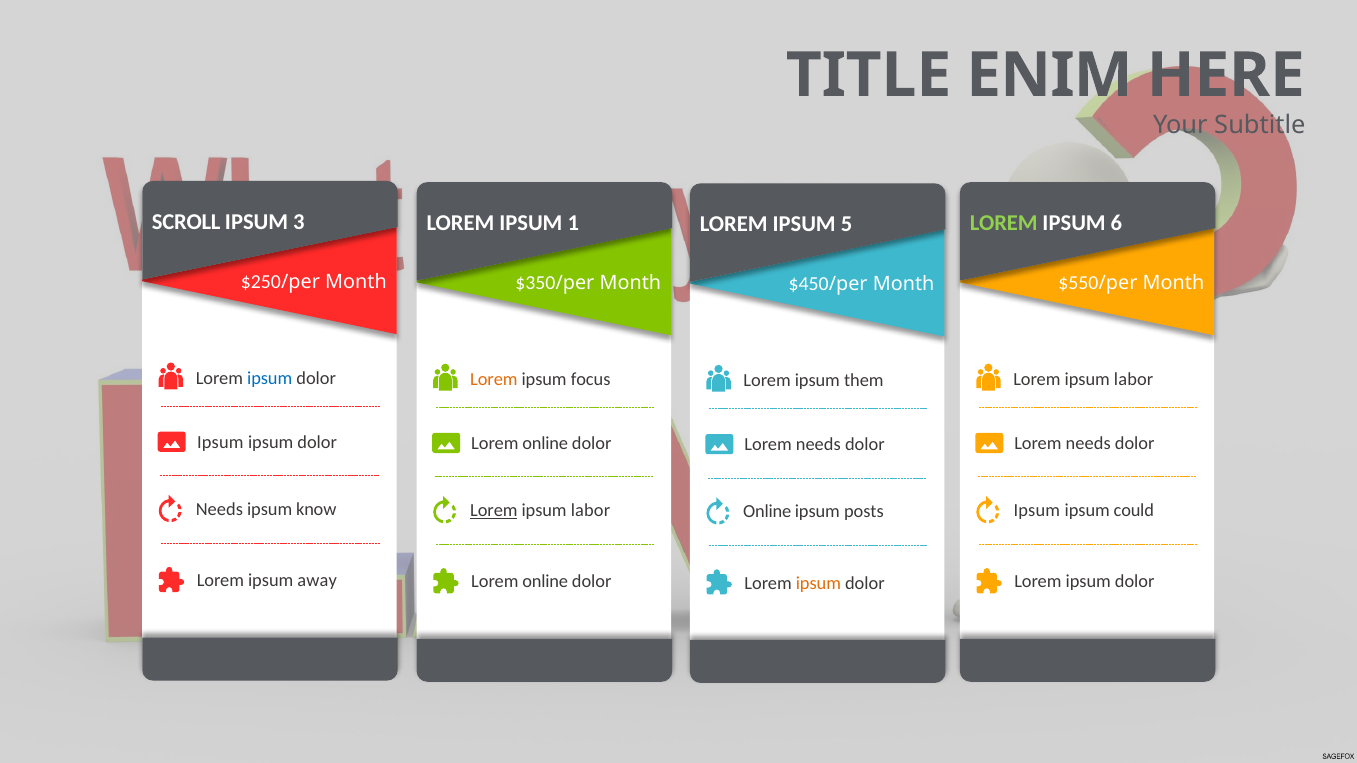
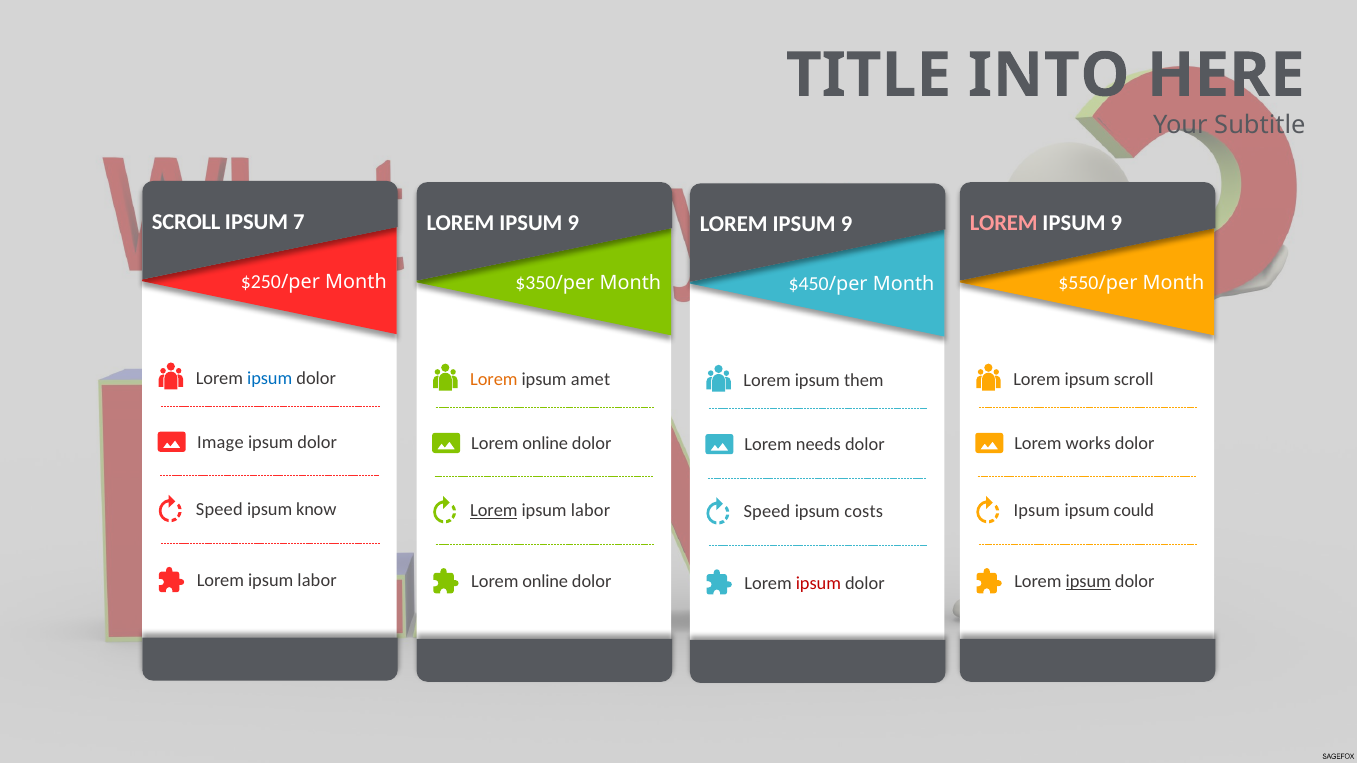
ENIM: ENIM -> INTO (1049, 75)
3: 3 -> 7 (299, 222)
1: 1 -> 9 (573, 223)
LOREM colour: light green -> pink (1004, 223)
6: 6 -> 9 (1116, 223)
5: 5 -> 9 (847, 224)
focus: focus -> amet (590, 379)
labor: labor -> scroll (1134, 379)
Ipsum: Ipsum -> Image (220, 442)
needs: needs -> works (1088, 443)
Needs: Needs -> Speed (219, 510)
Online: Online -> Speed (767, 512)
posts: posts -> costs (864, 512)
away: away -> labor (317, 581)
ipsum underline: none -> present (1088, 582)
ipsum colour: orange -> red (818, 583)
